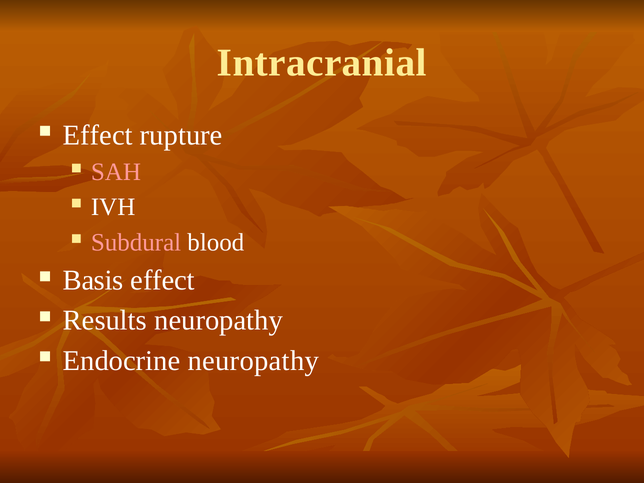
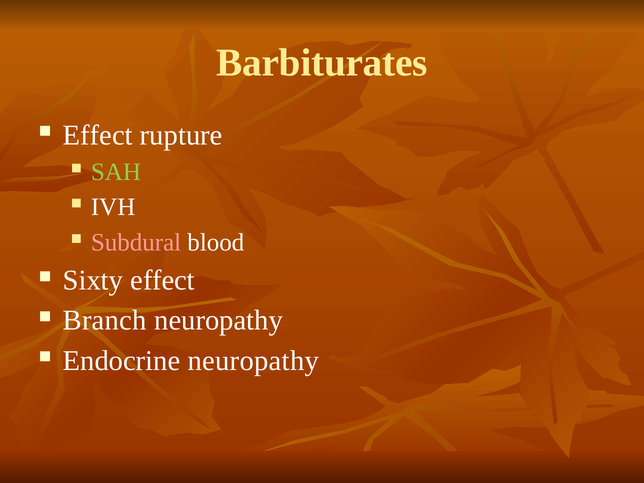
Intracranial: Intracranial -> Barbiturates (322, 63)
SAH colour: pink -> light green (116, 172)
Basis: Basis -> Sixty (93, 280)
Results: Results -> Branch (105, 321)
